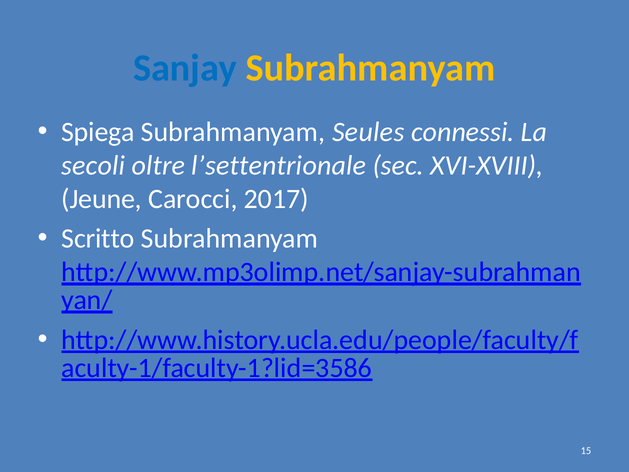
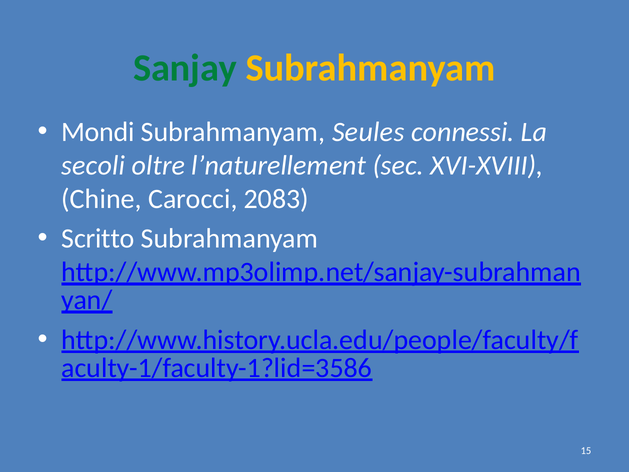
Sanjay colour: blue -> green (185, 68)
Spiega: Spiega -> Mondi (98, 132)
l’settentrionale: l’settentrionale -> l’naturellement (279, 166)
Jeune: Jeune -> Chine (102, 199)
2017: 2017 -> 2083 (276, 199)
